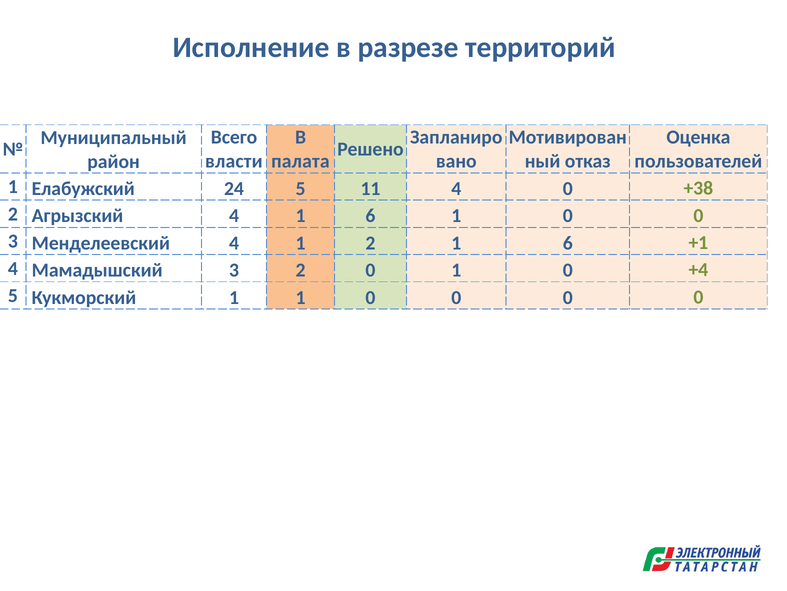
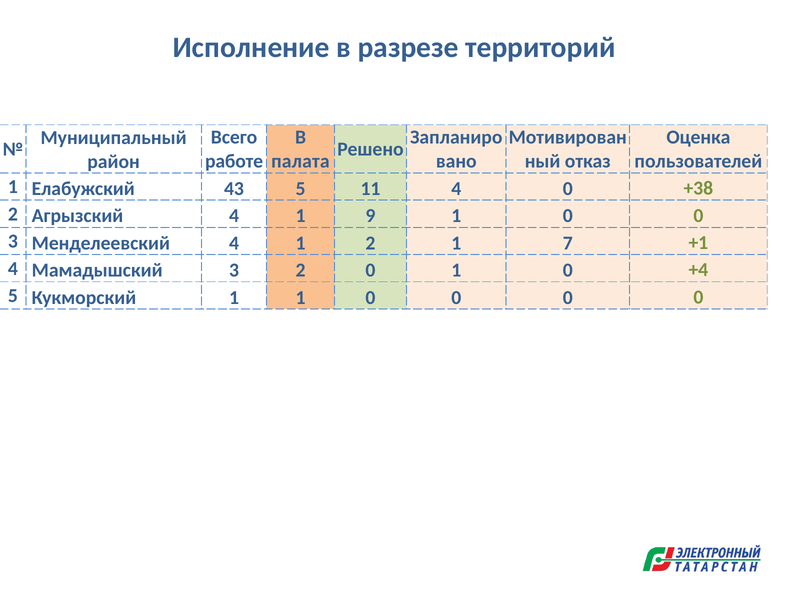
власти: власти -> работе (234, 161)
24: 24 -> 43 (234, 189)
4 1 6: 6 -> 9 (370, 216)
2 1 6: 6 -> 7 (568, 243)
